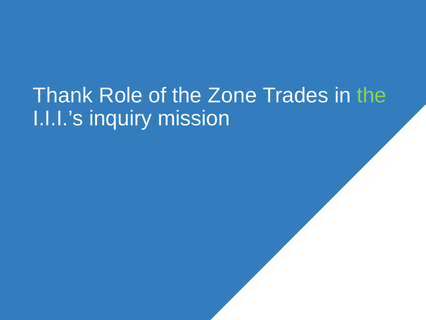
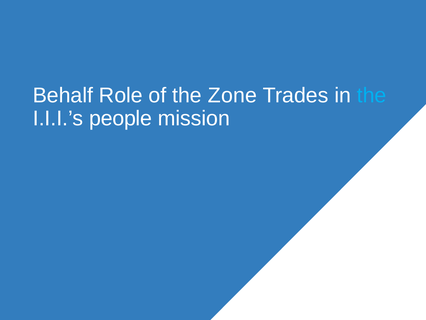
Thank: Thank -> Behalf (63, 95)
the colour: light green -> light blue (372, 95)
inquiry: inquiry -> people (121, 118)
